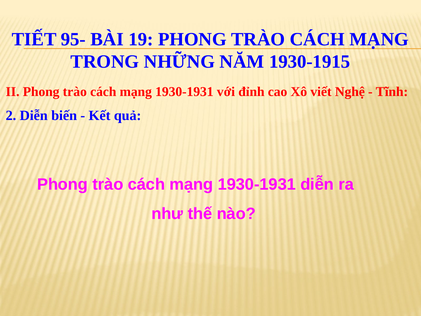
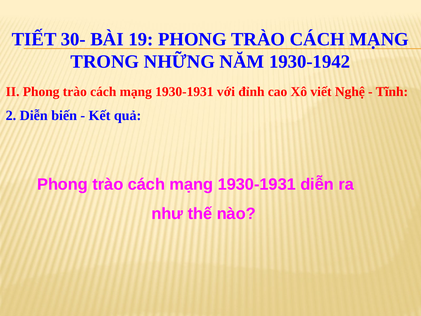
95-: 95- -> 30- (73, 39)
1930-1915: 1930-1915 -> 1930-1942 (310, 62)
